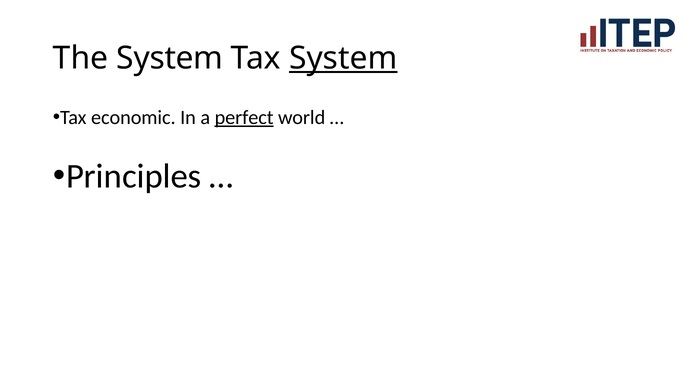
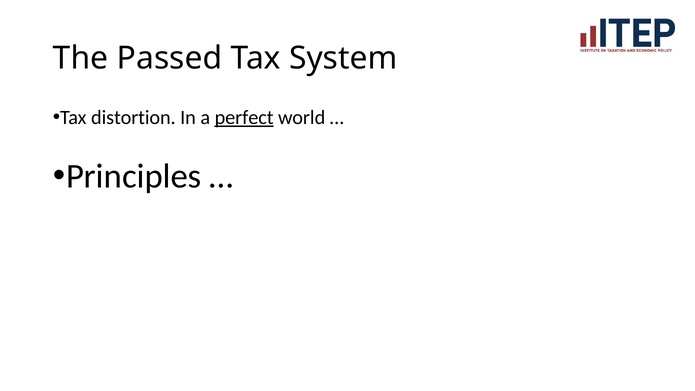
The System: System -> Passed (170, 58)
System underline: present -> none (343, 58)
economic: economic -> distortion (133, 118)
